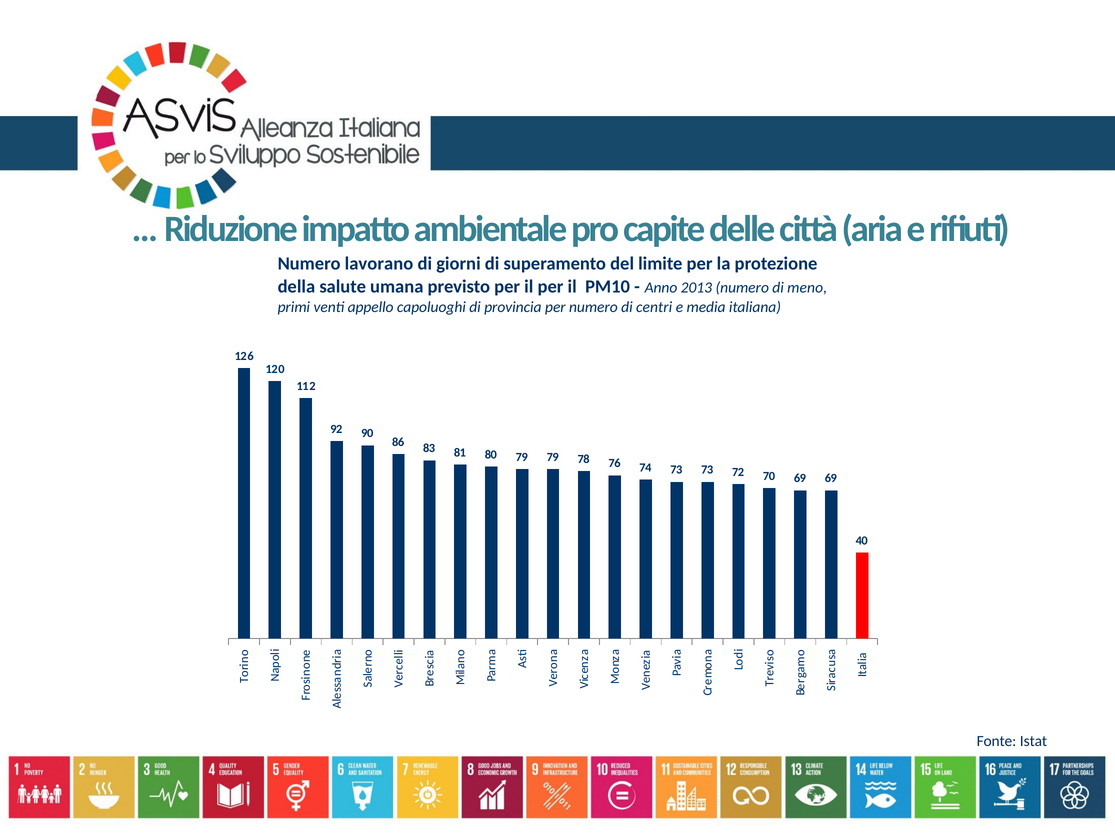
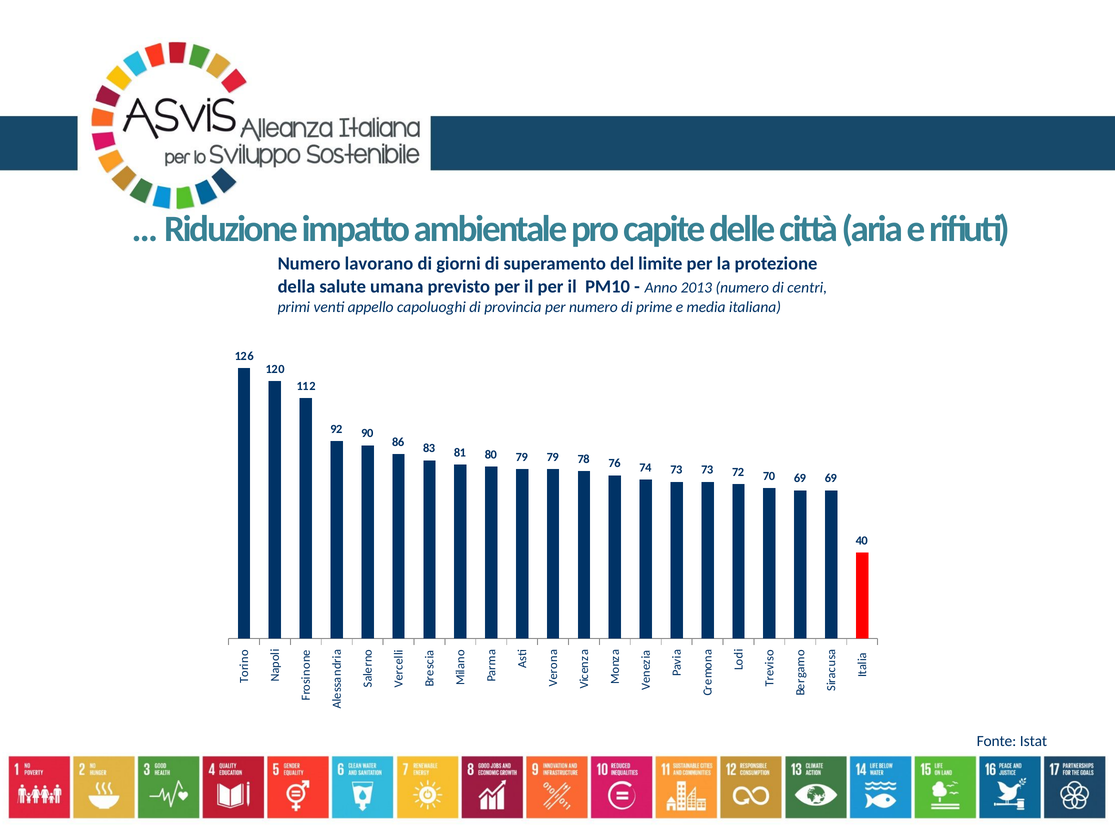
meno: meno -> centri (807, 288)
centri: centri -> prime (654, 307)
